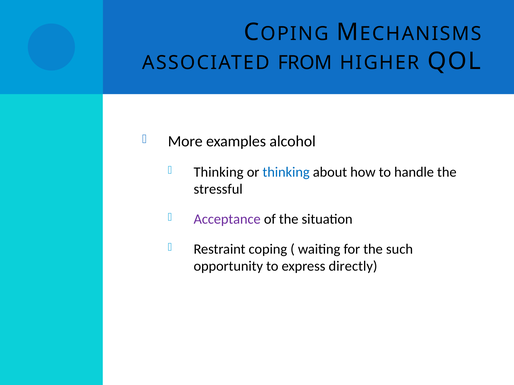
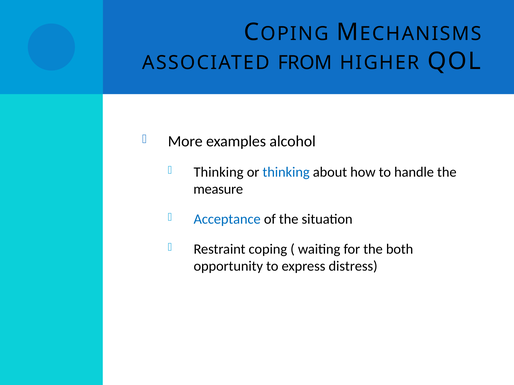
stressful: stressful -> measure (218, 189)
Acceptance colour: purple -> blue (227, 219)
such: such -> both (400, 249)
directly: directly -> distress (353, 267)
